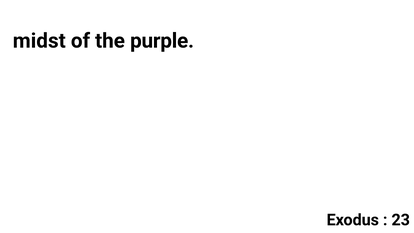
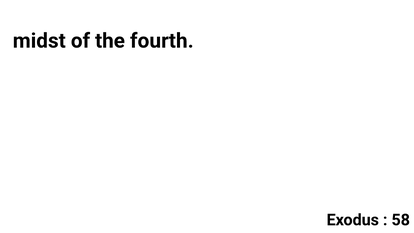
purple: purple -> fourth (162, 41)
23: 23 -> 58 (401, 220)
